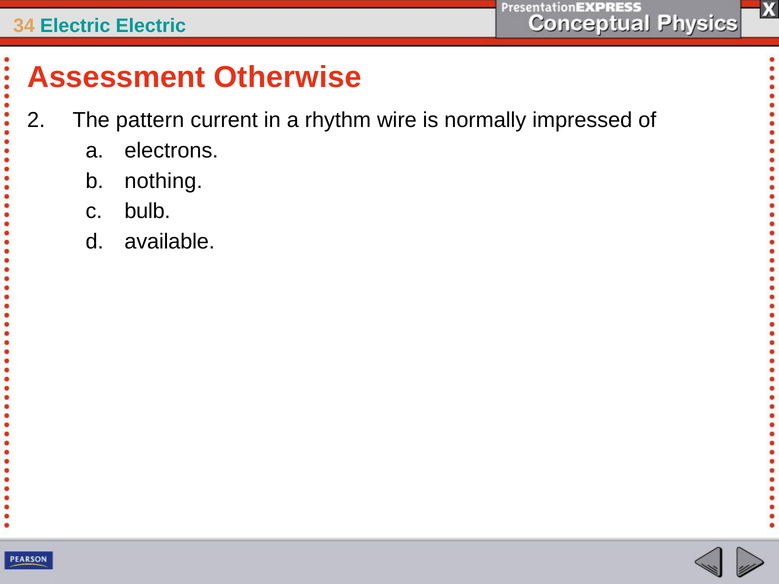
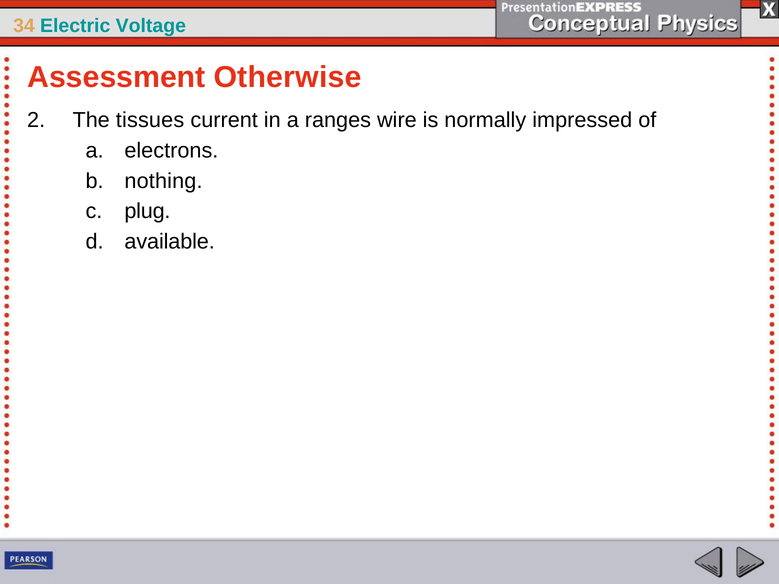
Electric Electric: Electric -> Voltage (151, 26)
pattern: pattern -> tissues (150, 120)
rhythm: rhythm -> ranges (338, 120)
bulb: bulb -> plug (147, 211)
